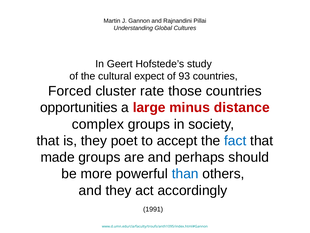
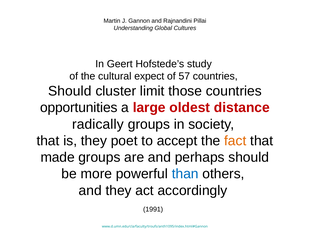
93: 93 -> 57 (184, 76)
Forced: Forced -> Should (70, 91)
rate: rate -> limit (152, 91)
minus: minus -> oldest (190, 107)
complex: complex -> radically (98, 124)
fact colour: blue -> orange (235, 140)
